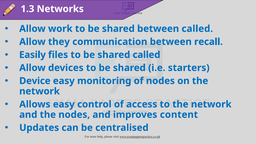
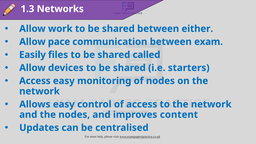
between called: called -> either (197, 29)
they: they -> pace (59, 42)
recall: recall -> exam (209, 42)
Device: Device -> Access (35, 81)
